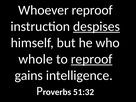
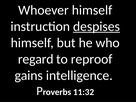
Whoever reproof: reproof -> himself (92, 10)
whole: whole -> regard (36, 59)
reproof underline: present -> none (92, 59)
51:32: 51:32 -> 11:32 (84, 92)
